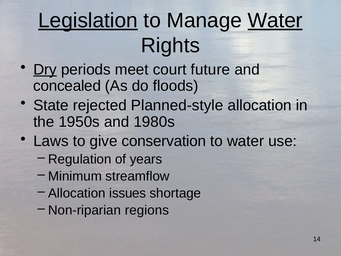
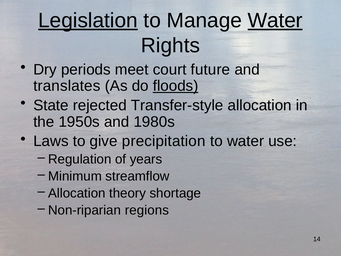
Dry underline: present -> none (45, 69)
concealed: concealed -> translates (67, 86)
floods underline: none -> present (176, 86)
Planned-style: Planned-style -> Transfer-style (177, 105)
conservation: conservation -> precipitation (164, 141)
issues: issues -> theory (128, 193)
